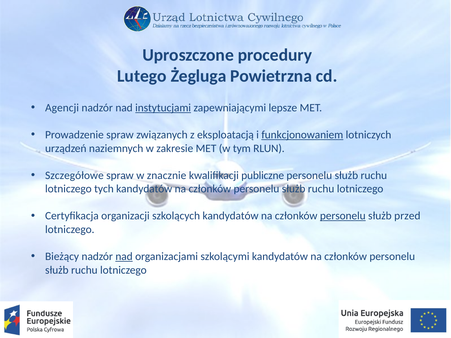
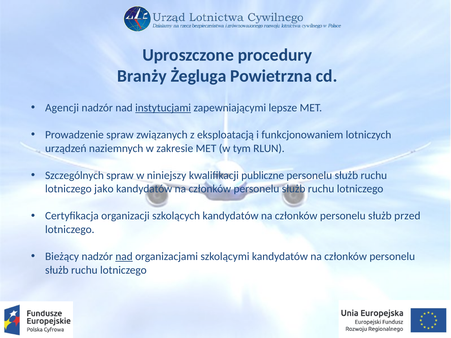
Lutego: Lutego -> Branży (142, 76)
funkcjonowaniem underline: present -> none (302, 135)
Szczegółowe: Szczegółowe -> Szczególnych (75, 176)
znacznie: znacznie -> niniejszy (167, 176)
tych: tych -> jako (104, 189)
personelu underline: present -> none (343, 216)
